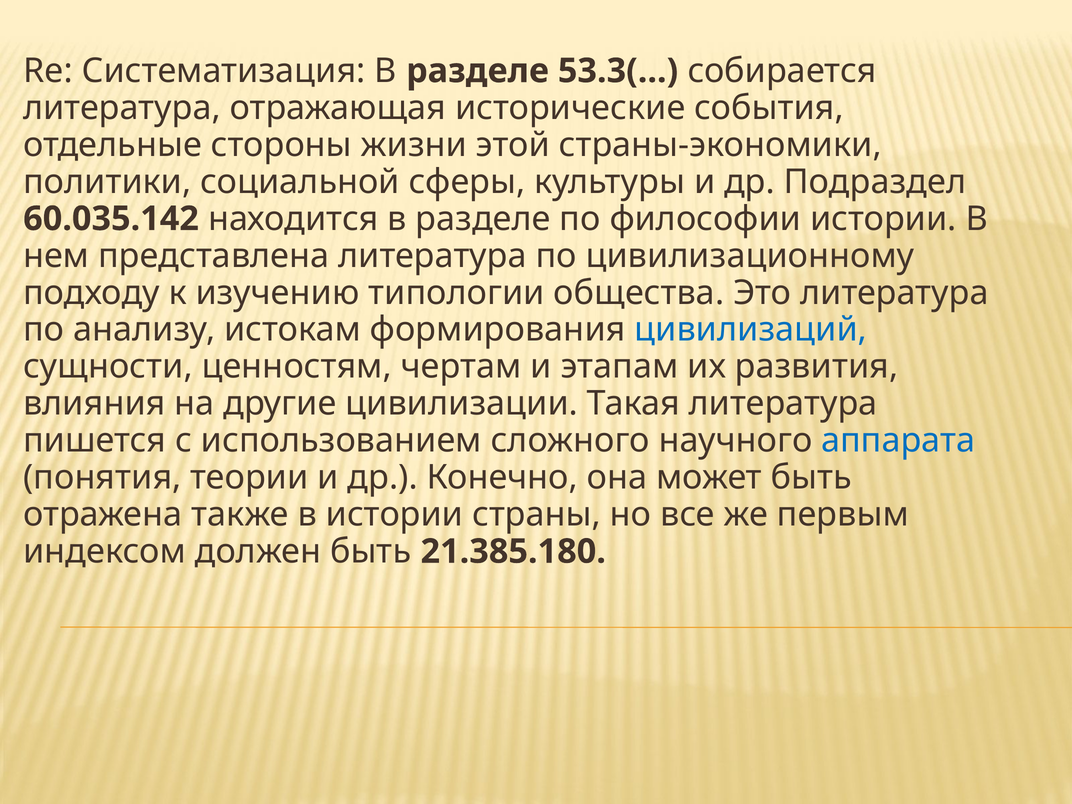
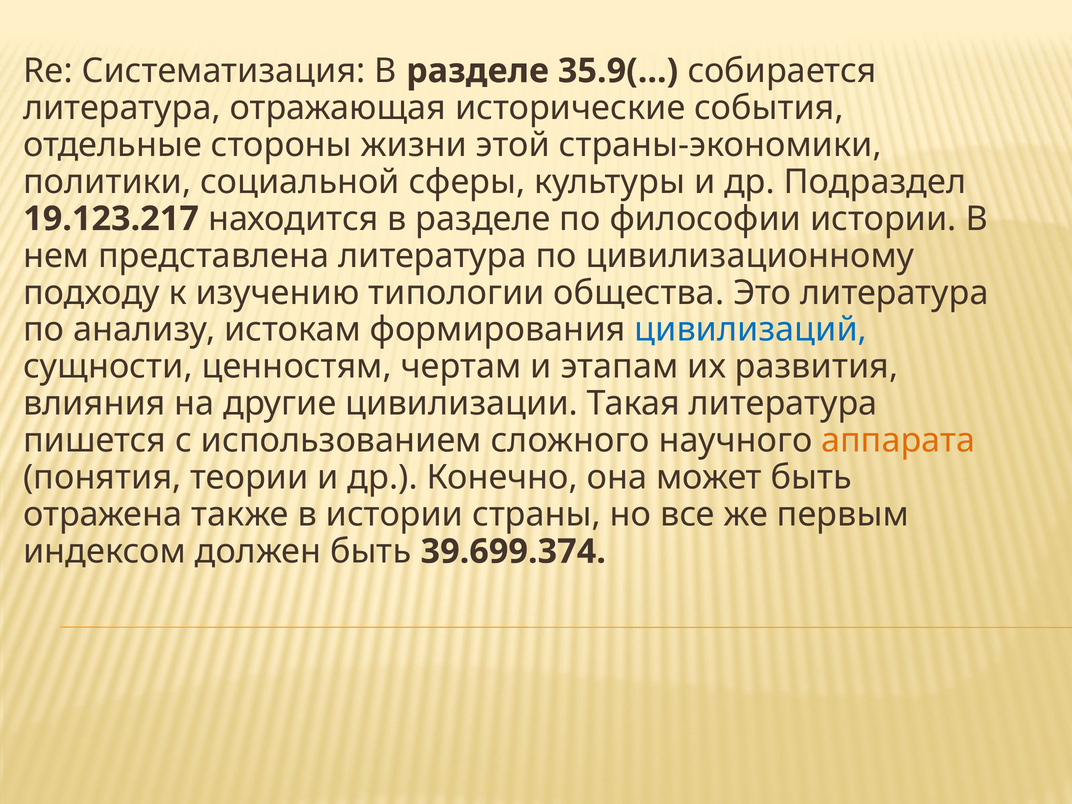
53.3(: 53.3( -> 35.9( (618, 71)
60.035.142: 60.035.142 -> 19.123.217 (111, 219)
аппарата colour: blue -> orange (898, 441)
21.385.180: 21.385.180 -> 39.699.374 (513, 552)
